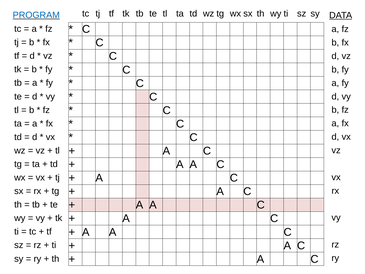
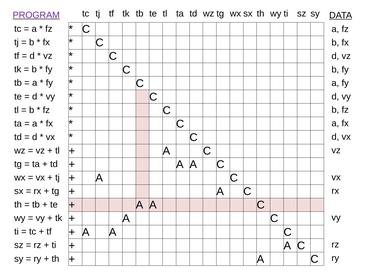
PROGRAM colour: blue -> purple (36, 15)
